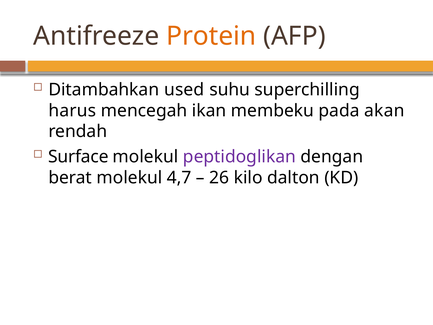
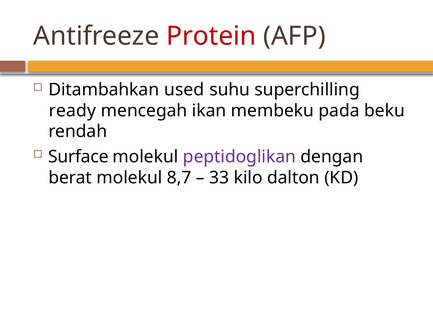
Protein colour: orange -> red (211, 36)
harus: harus -> ready (72, 111)
akan: akan -> beku (384, 111)
4,7: 4,7 -> 8,7 (179, 178)
26: 26 -> 33 (219, 178)
